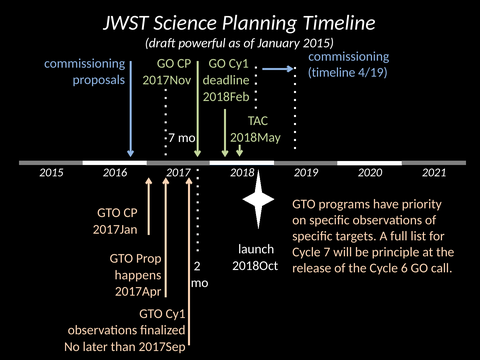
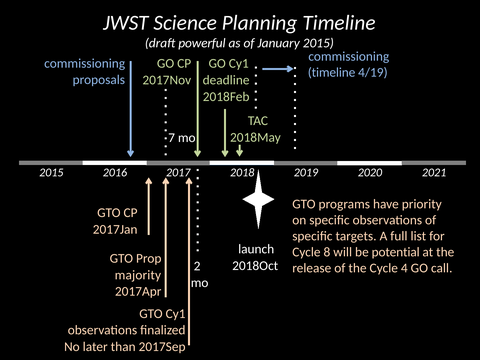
Cycle 7: 7 -> 8 (327, 252)
principle: principle -> potential (396, 252)
6: 6 -> 4 (404, 268)
happens: happens -> majority (138, 275)
